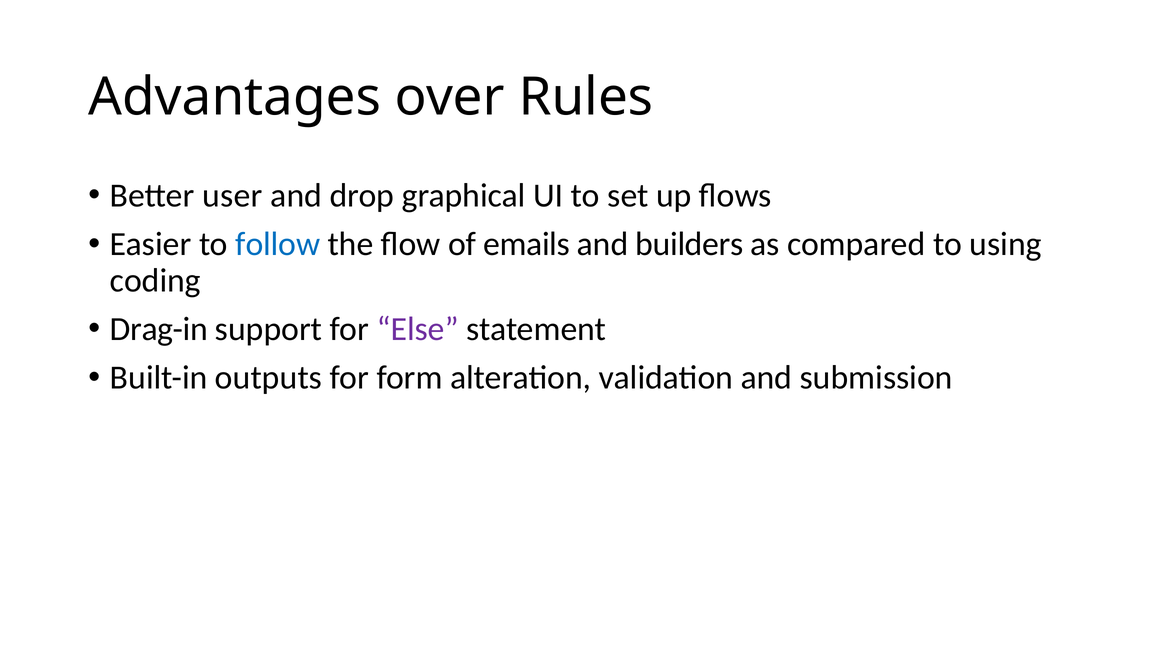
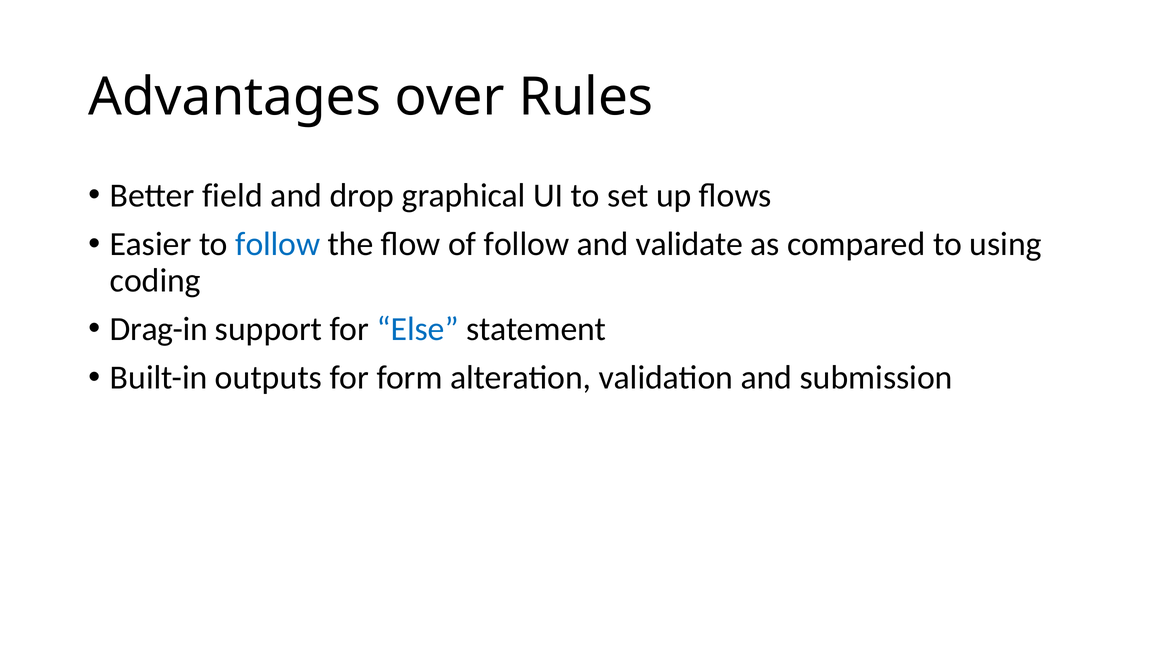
user: user -> field (232, 196)
of emails: emails -> follow (526, 244)
builders: builders -> validate (689, 244)
Else colour: purple -> blue (418, 329)
